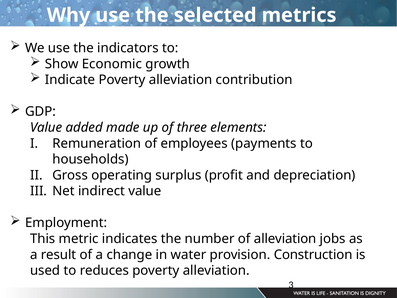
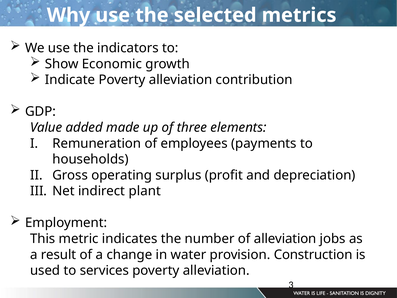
indirect value: value -> plant (145, 191)
reduces: reduces -> services (104, 270)
